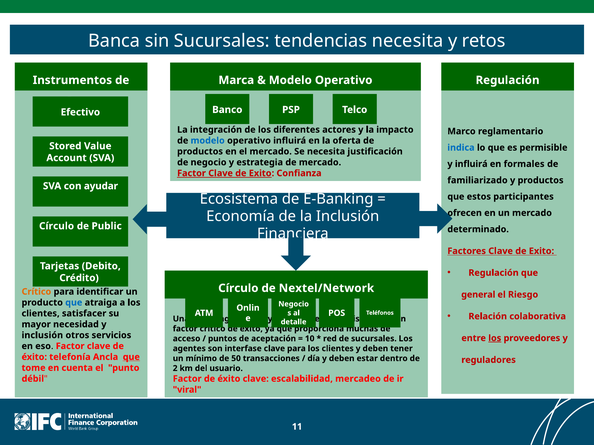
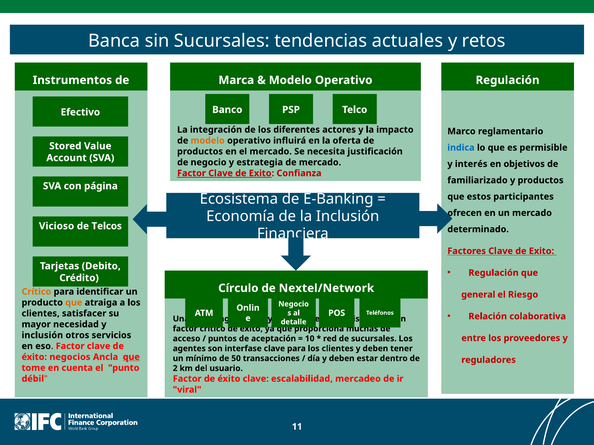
tendencias necesita: necesita -> actuales (407, 41)
modelo colour: blue -> orange (208, 141)
y influirá: influirá -> interés (471, 164)
formales: formales -> objetivos (524, 164)
ayudar: ayudar -> página (101, 186)
Círculo: Círculo -> Vicioso (57, 226)
Public: Public -> Telcos (107, 226)
que colour: blue -> orange (74, 303)
los underline: present -> none (495, 338)
telefonía: telefonía -> negocios (70, 357)
